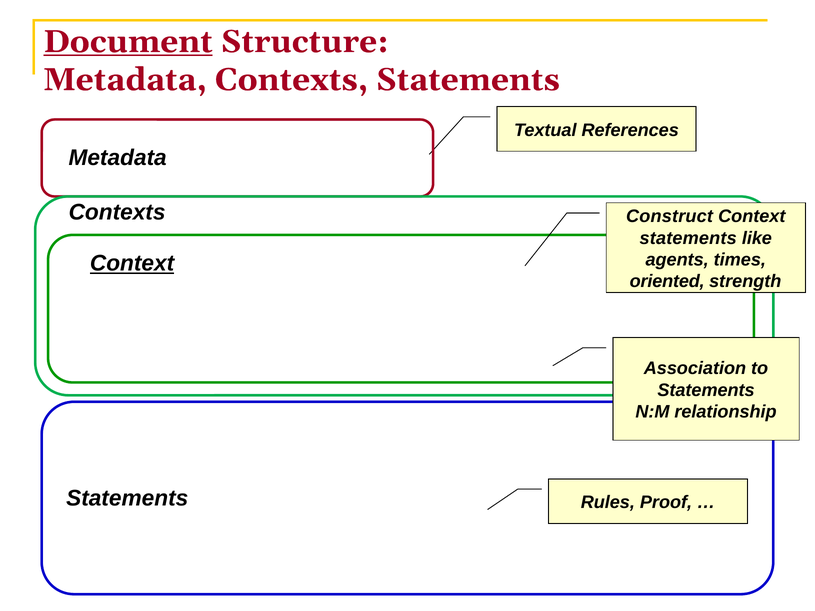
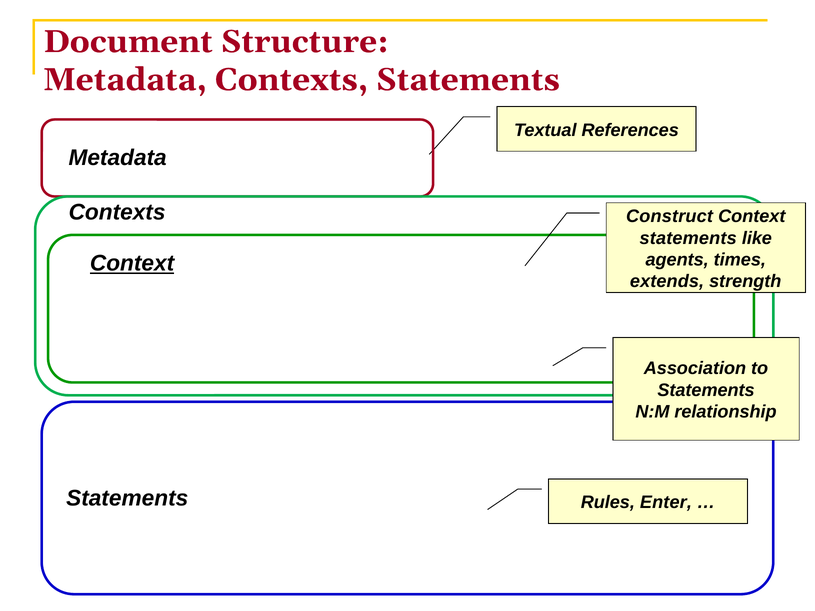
Document underline: present -> none (128, 42)
oriented: oriented -> extends (667, 282)
Proof: Proof -> Enter (666, 503)
